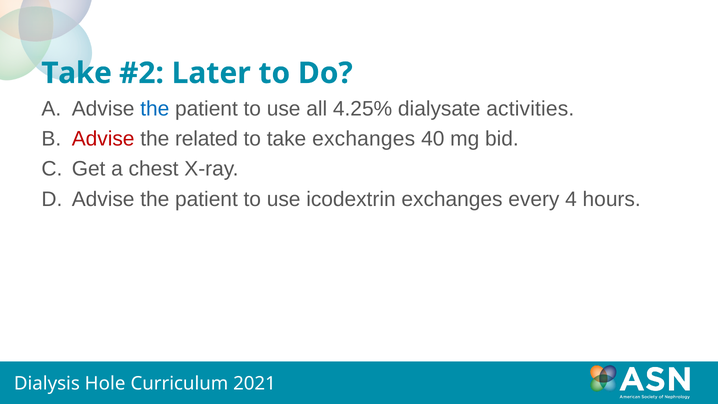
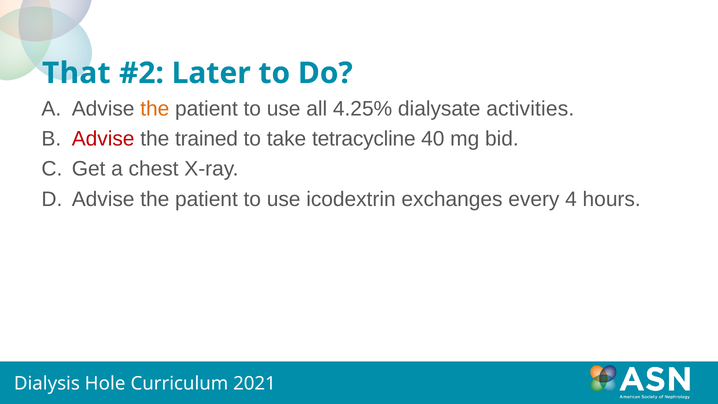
Take: Take -> That (76, 73)
the colour: blue -> orange (155, 109)
related: related -> trained (207, 139)
take exchanges: exchanges -> tetracycline (364, 139)
